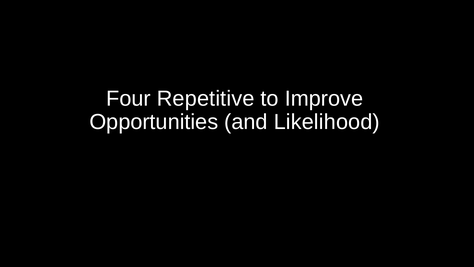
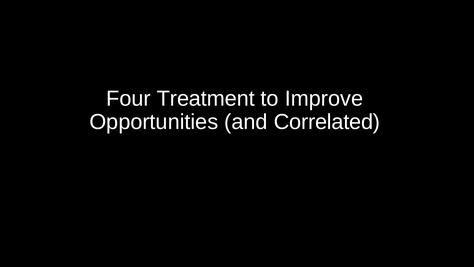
Repetitive: Repetitive -> Treatment (206, 98)
Likelihood: Likelihood -> Correlated (327, 122)
